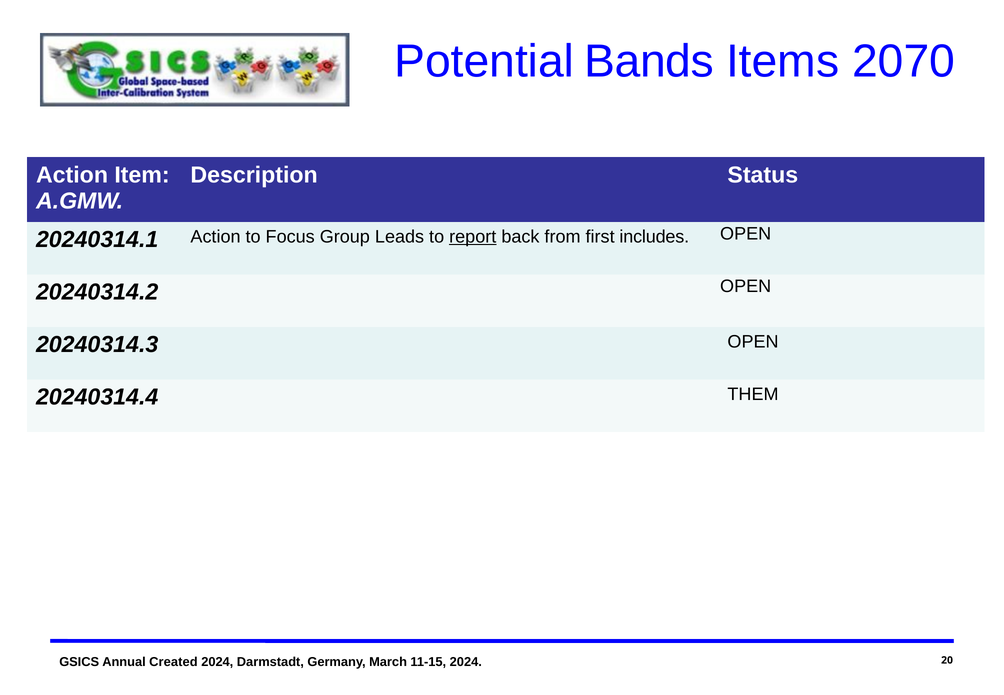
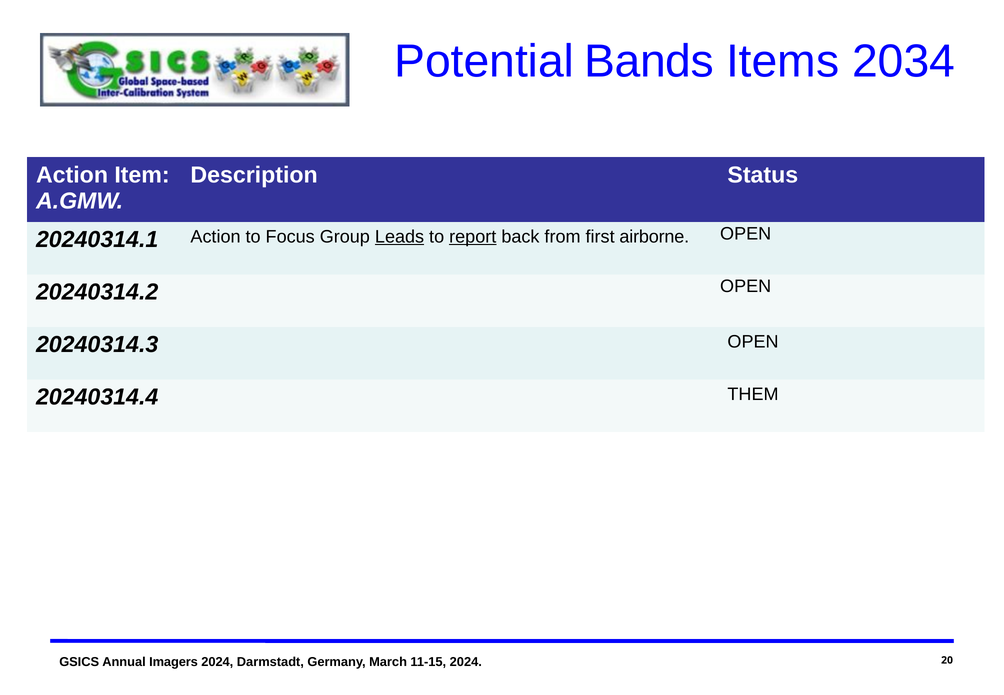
2070: 2070 -> 2034 (904, 62)
Leads underline: none -> present (400, 237)
includes: includes -> airborne (654, 237)
Created: Created -> Imagers (174, 662)
